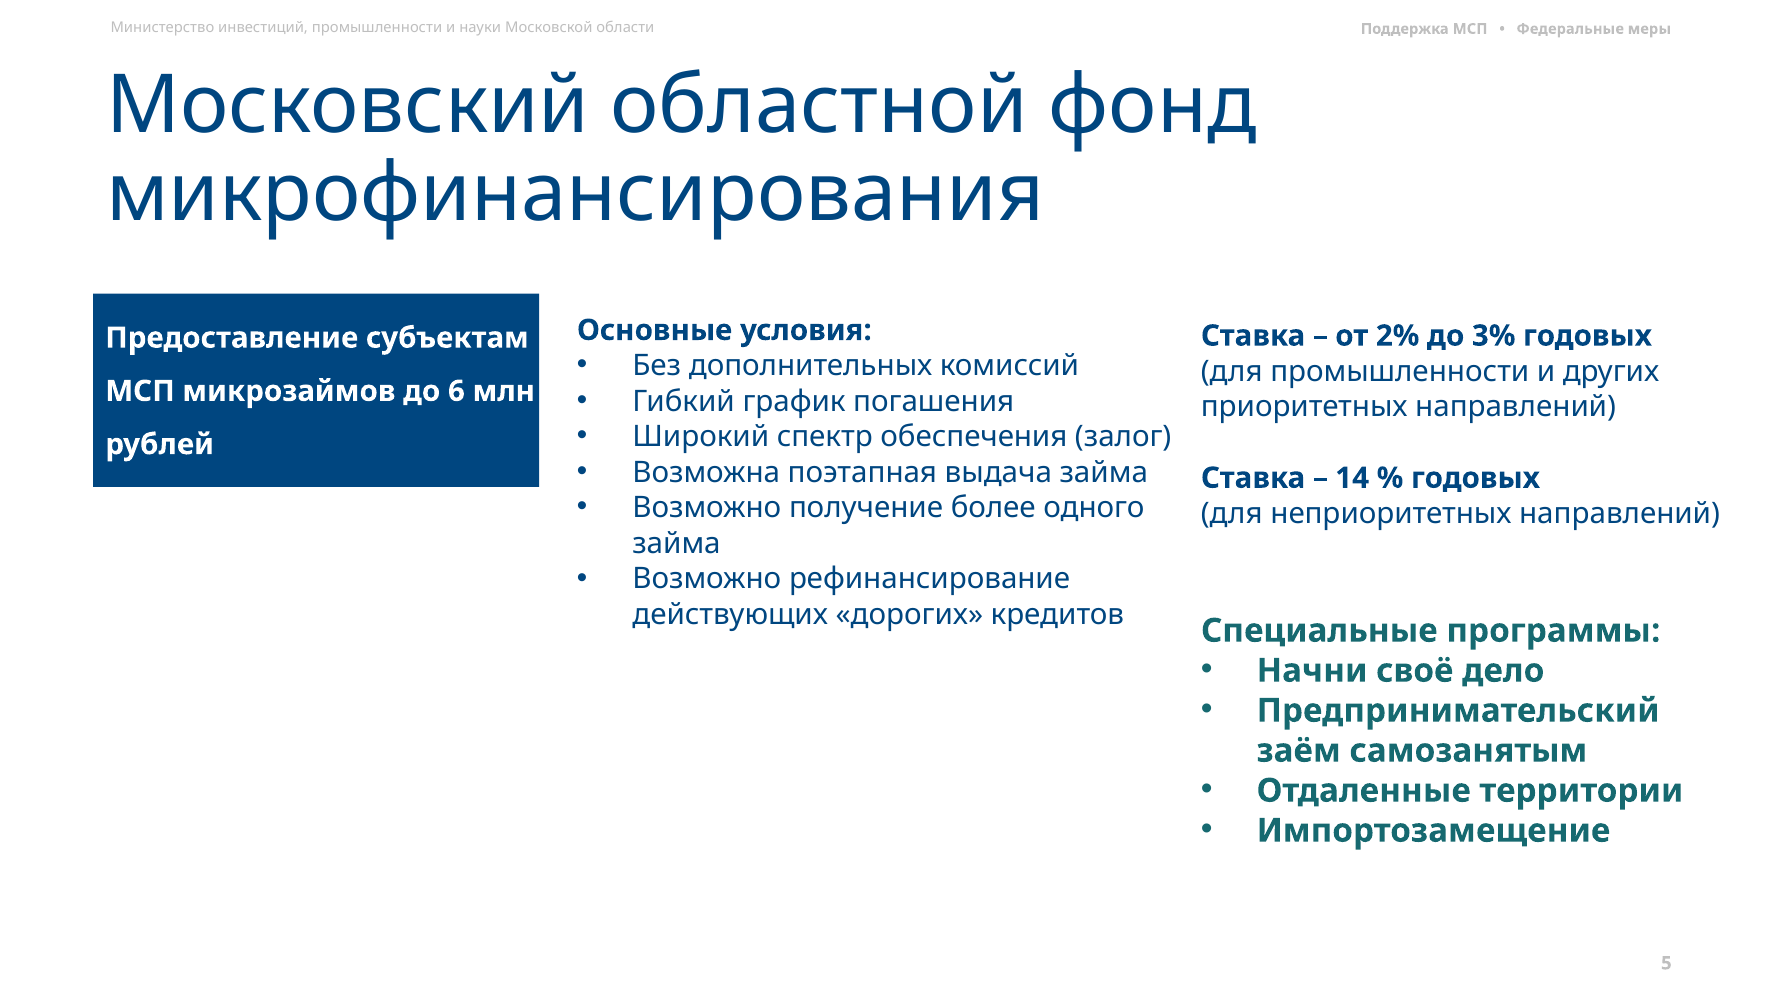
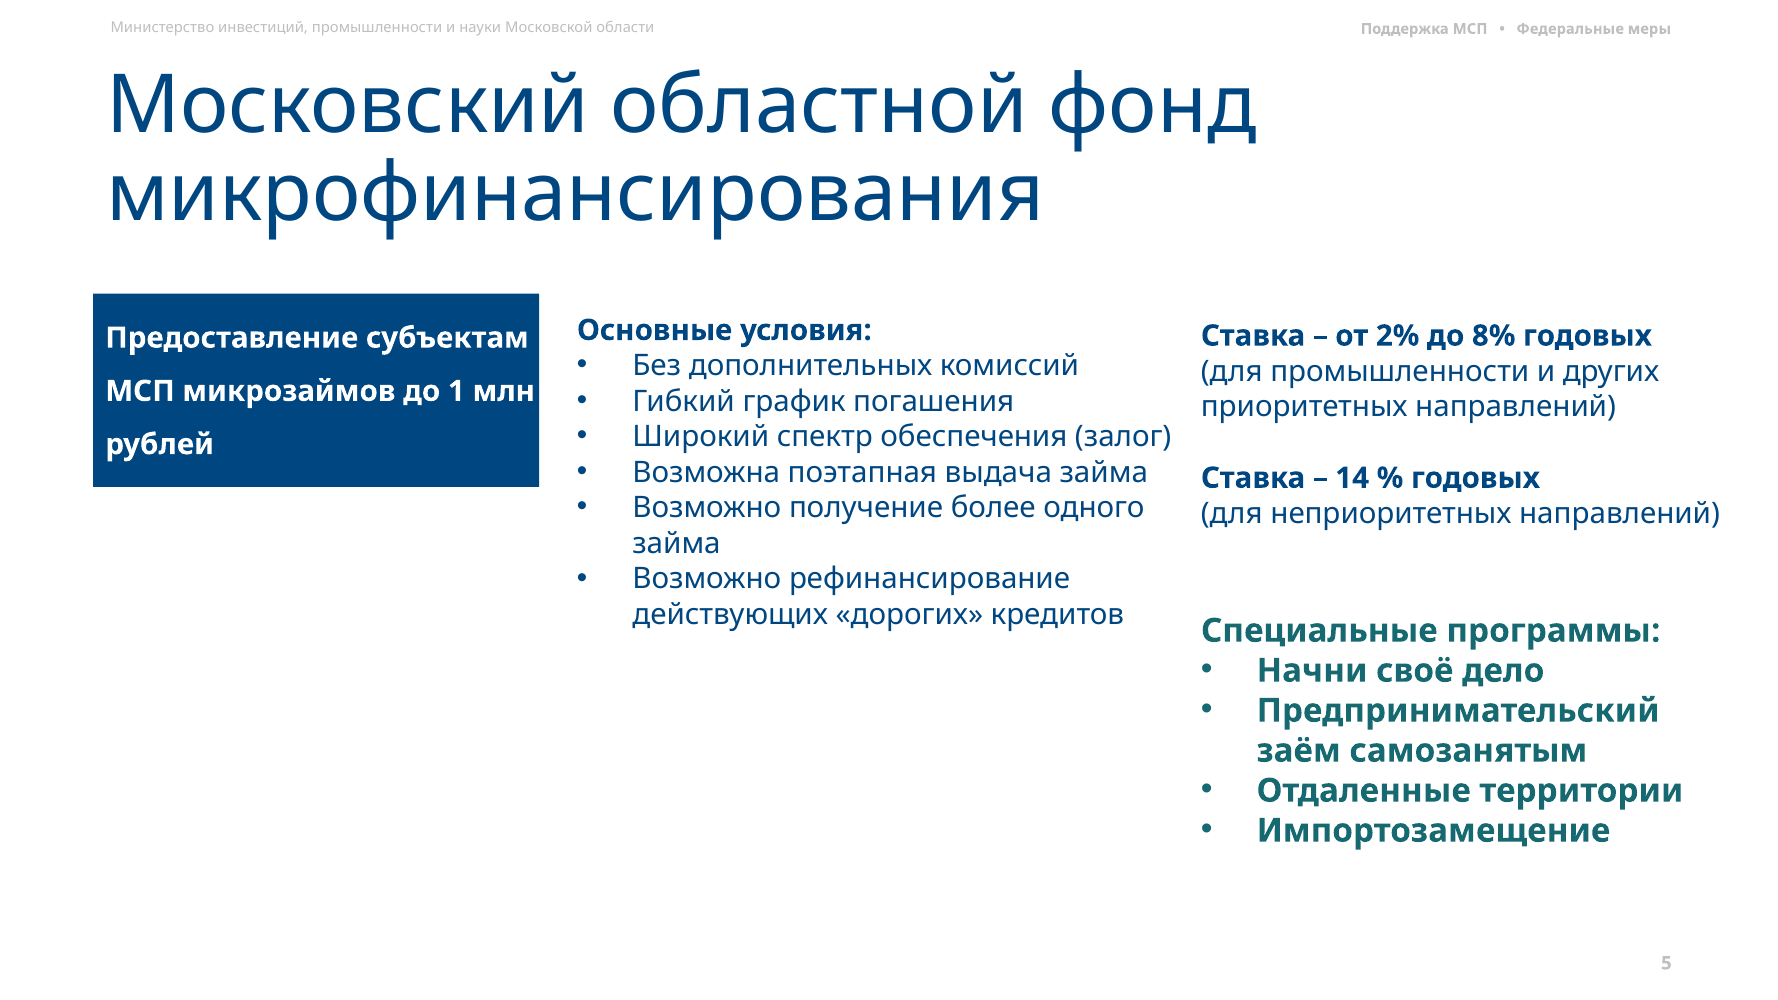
3%: 3% -> 8% (1494, 336)
6: 6 -> 1 (456, 391)
